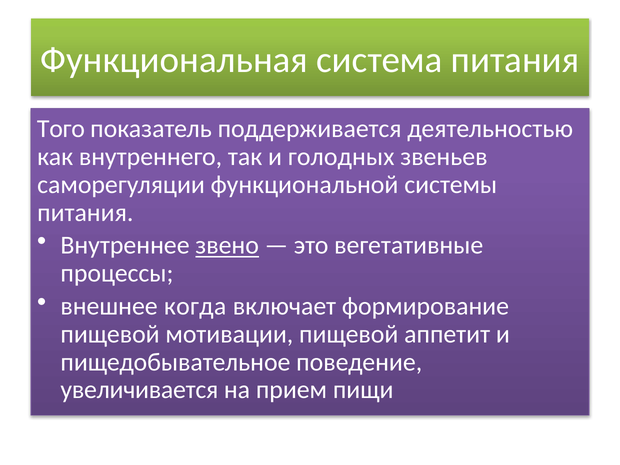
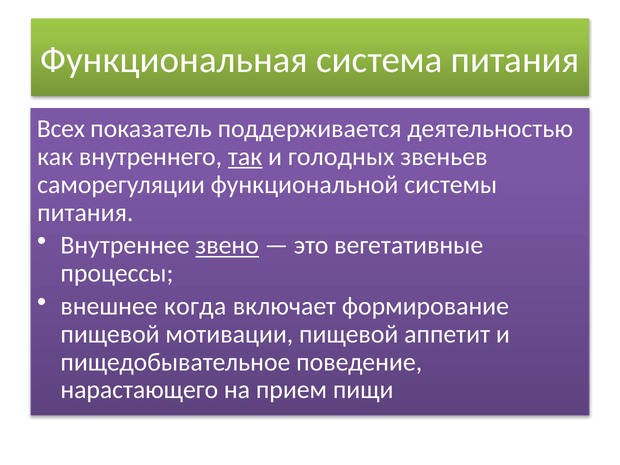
Того: Того -> Всех (61, 129)
так underline: none -> present (245, 157)
увеличивается: увеличивается -> нарастающего (139, 390)
